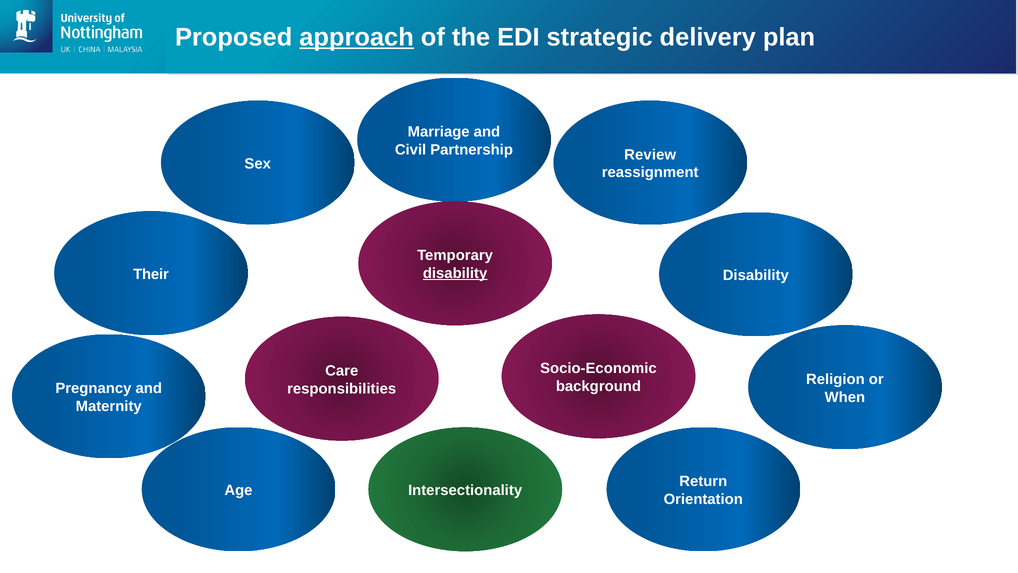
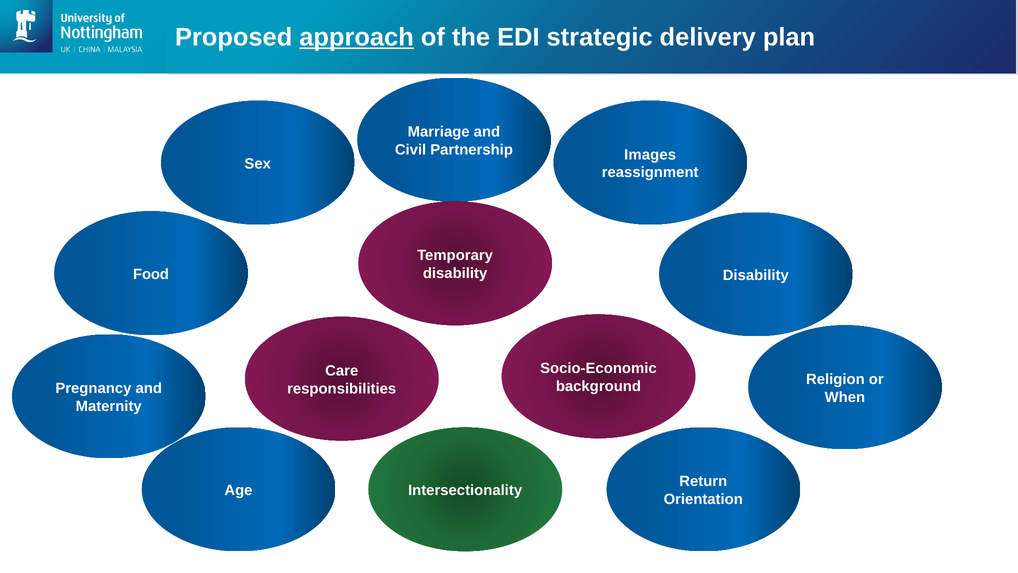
Review: Review -> Images (650, 155)
disability underline: present -> none (455, 273)
Their: Their -> Food (151, 274)
